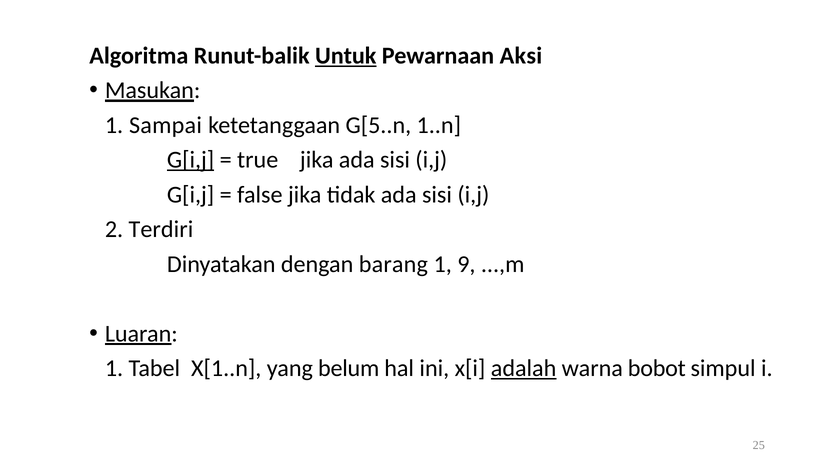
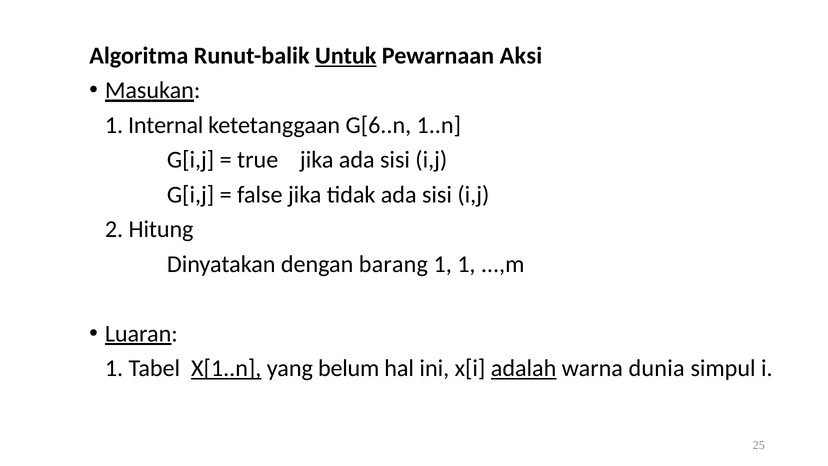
Sampai: Sampai -> Internal (166, 125)
G[5..n: G[5..n -> G[6..n (378, 125)
G[i,j underline: present -> none (191, 160)
Terdiri: Terdiri -> Hitung (161, 229)
1 9: 9 -> 1 (466, 264)
X[1..n underline: none -> present (226, 368)
bobot: bobot -> dunia (657, 368)
